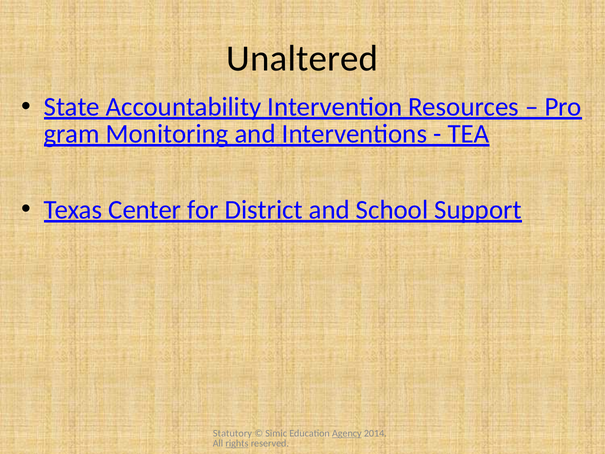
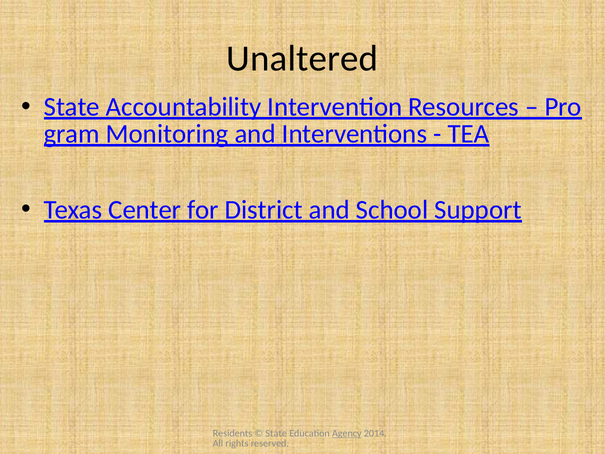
Statutory: Statutory -> Residents (233, 433)
Simic: Simic -> State (276, 433)
rights underline: present -> none (237, 443)
